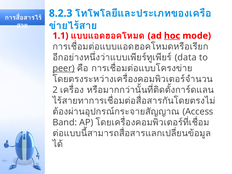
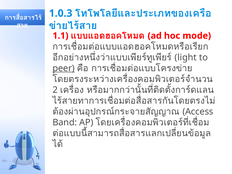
8.2.3: 8.2.3 -> 1.0.3 (61, 13)
hoc underline: present -> none (172, 36)
data: data -> light (186, 57)
